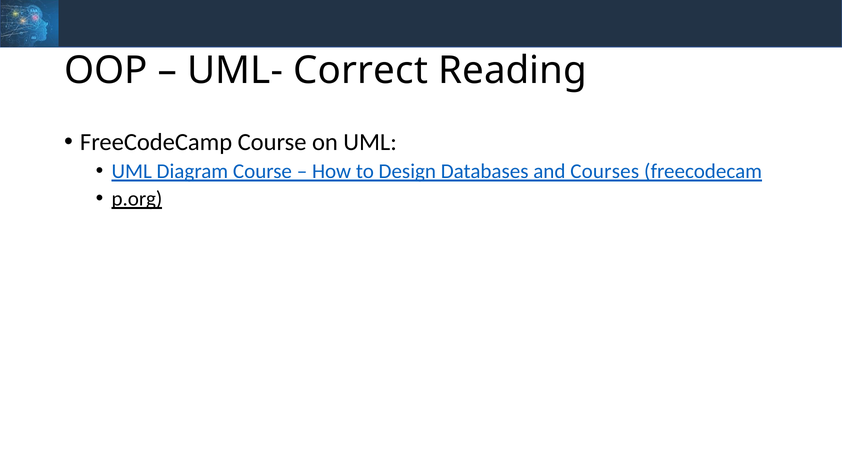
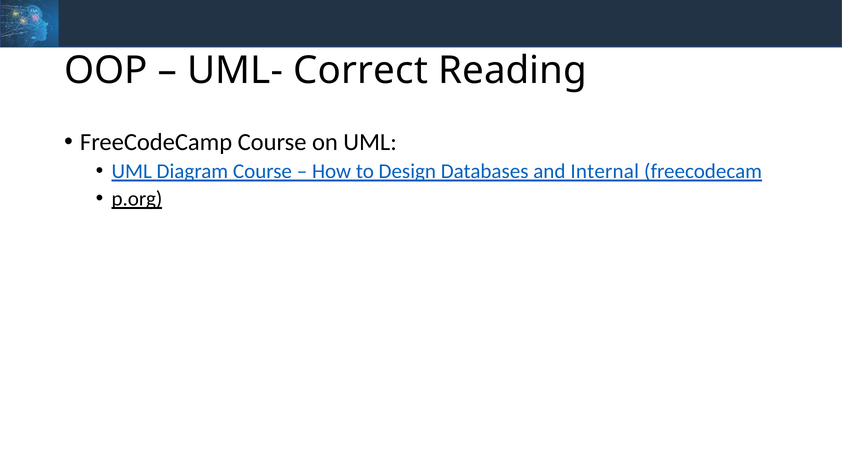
Courses: Courses -> Internal (605, 172)
